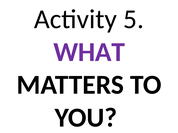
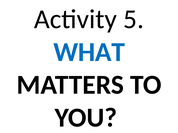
WHAT colour: purple -> blue (89, 52)
